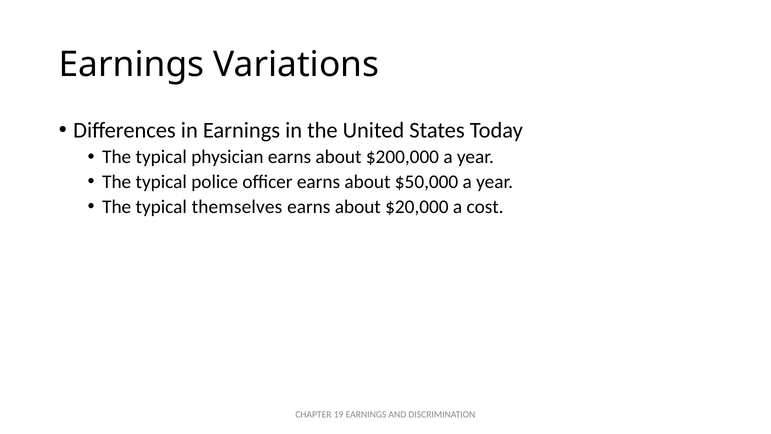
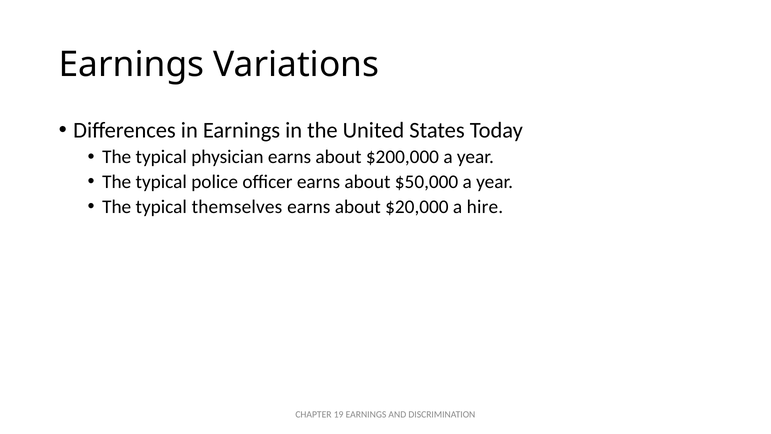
cost: cost -> hire (485, 207)
